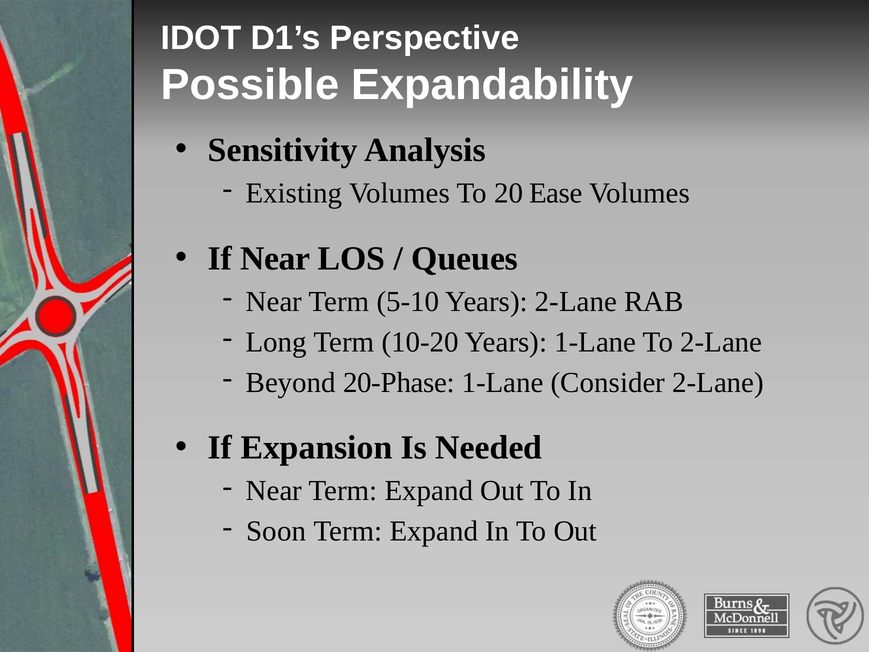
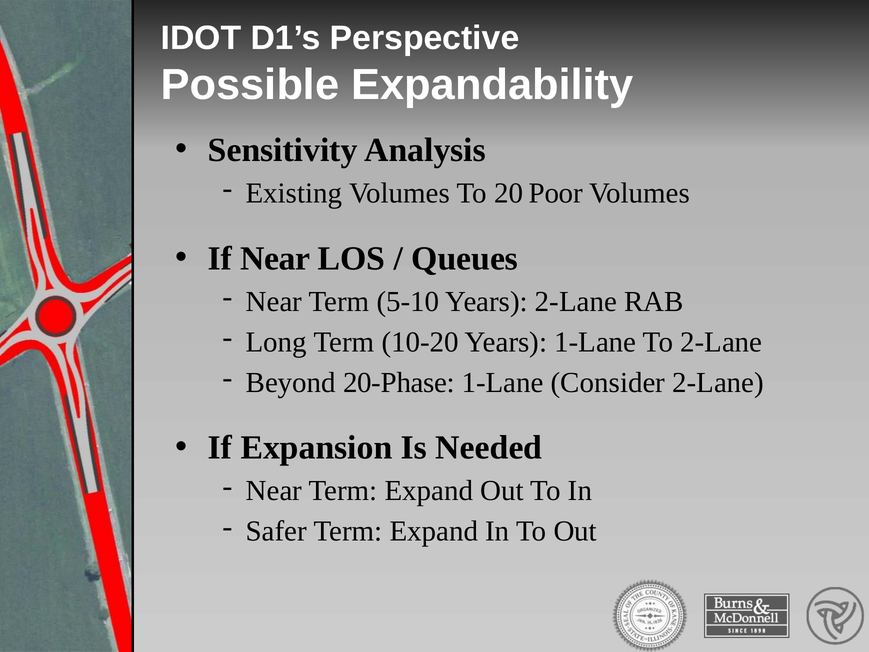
Ease: Ease -> Poor (556, 193)
Soon: Soon -> Safer (276, 531)
